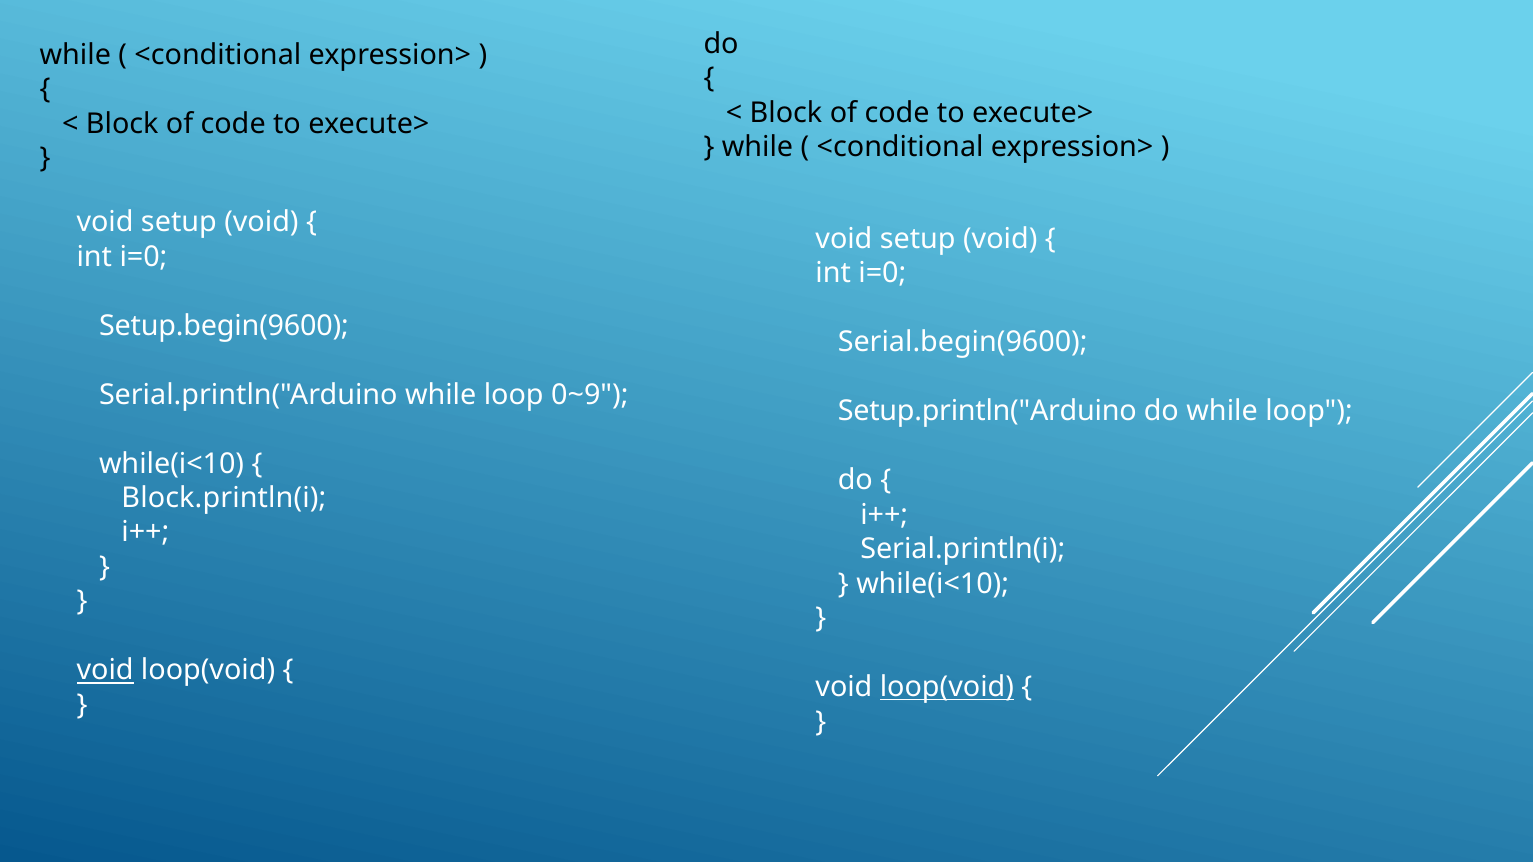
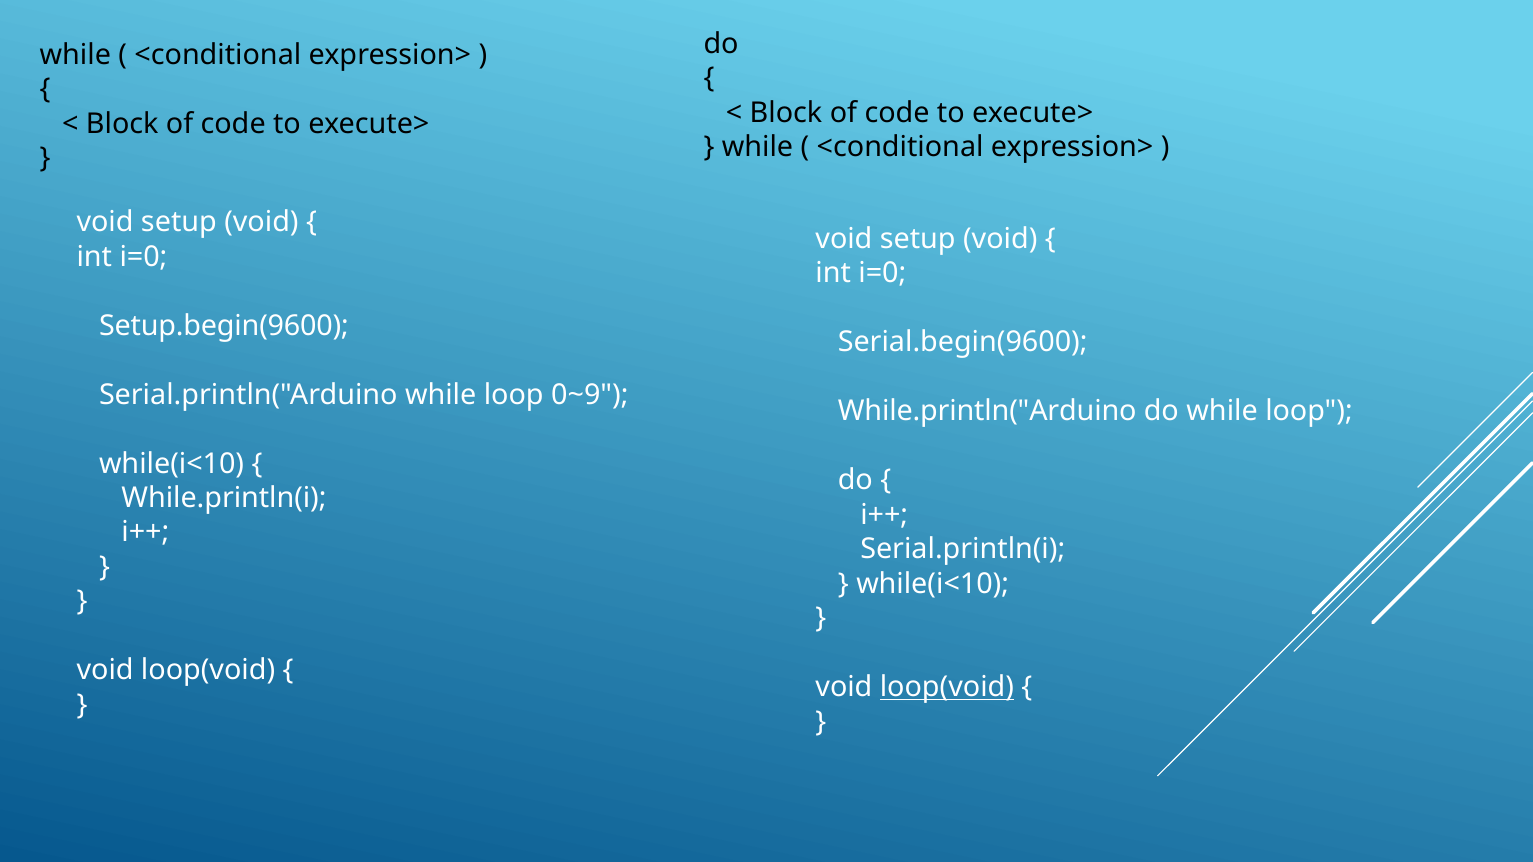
Setup.println("Arduino: Setup.println("Arduino -> While.println("Arduino (987, 411)
Block.println(i: Block.println(i -> While.println(i (224, 498)
void underline: present -> none (105, 671)
